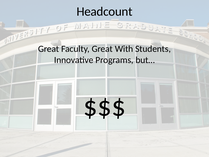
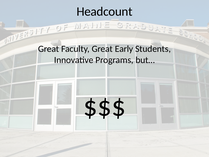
With: With -> Early (124, 49)
